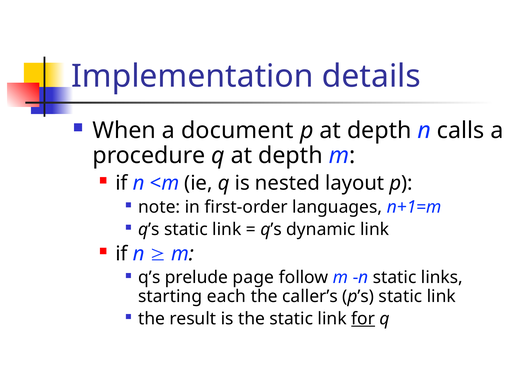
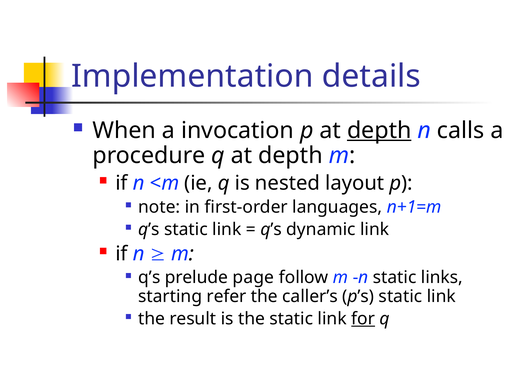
document: document -> invocation (237, 130)
depth underline: none -> present (379, 130)
each: each -> refer (227, 297)
